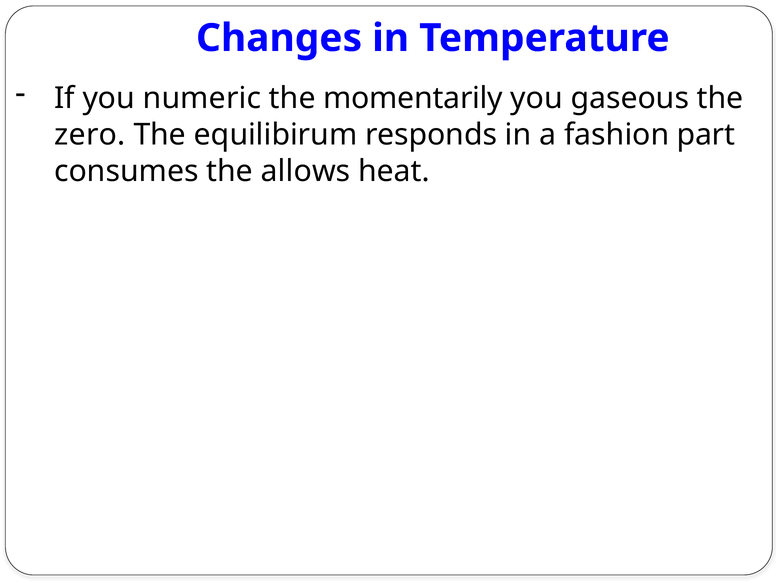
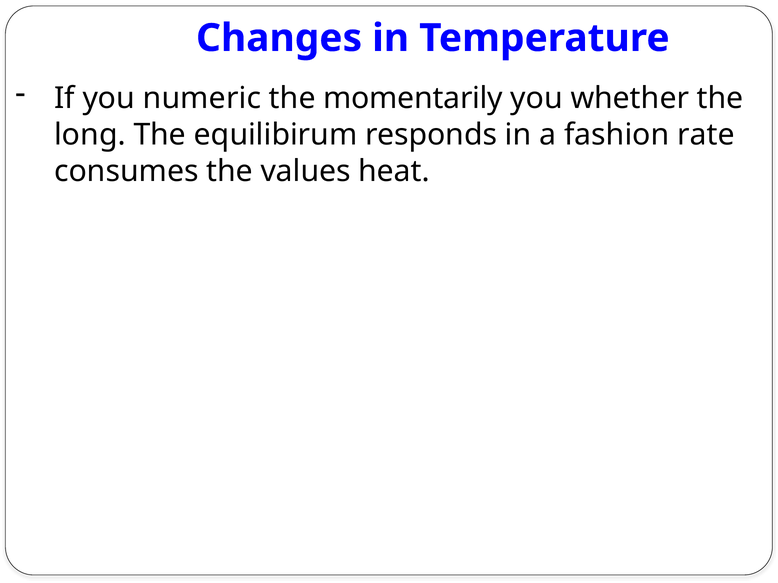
gaseous: gaseous -> whether (630, 99)
zero: zero -> long (90, 135)
part: part -> rate (706, 135)
allows: allows -> values (306, 171)
